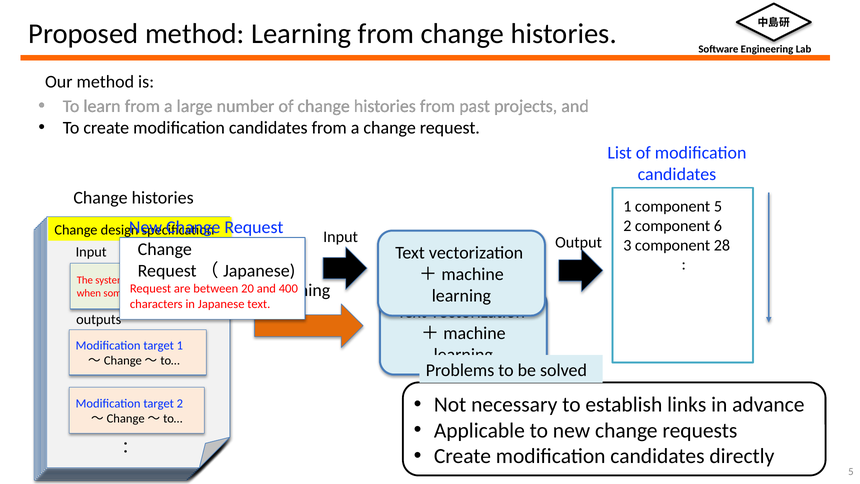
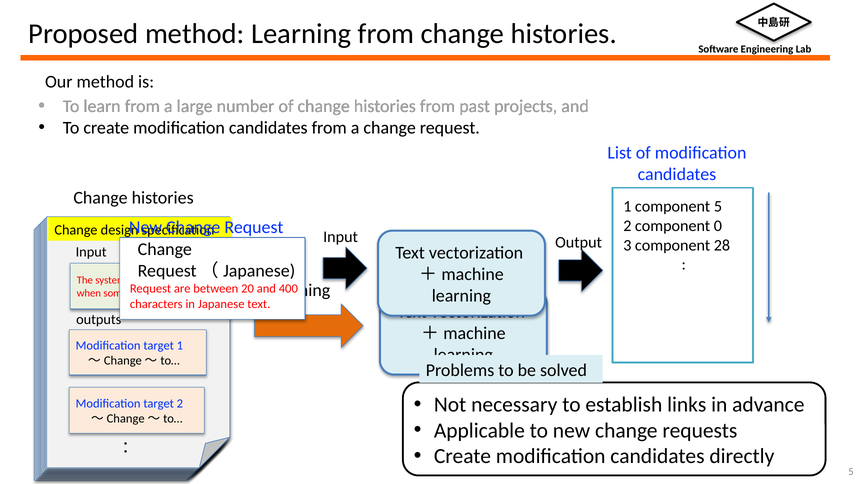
6: 6 -> 0 (718, 226)
